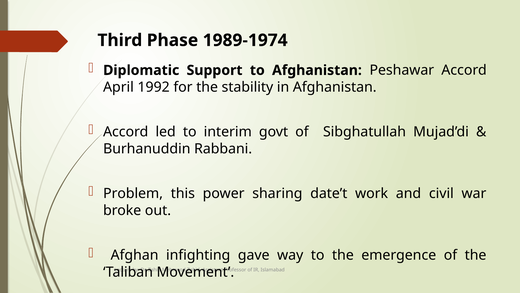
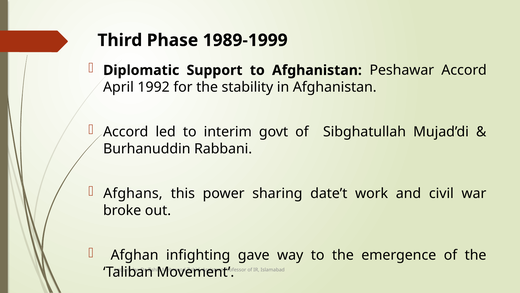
1989-1974: 1989-1974 -> 1989-1999 (245, 40)
Problem: Problem -> Afghans (133, 193)
